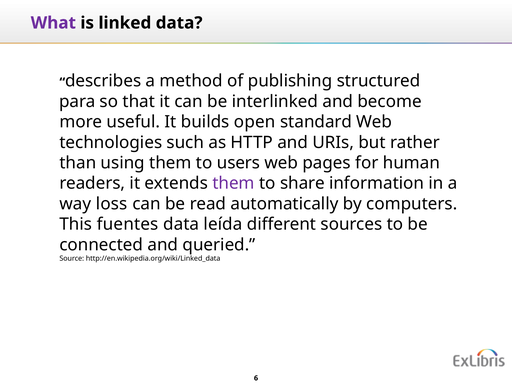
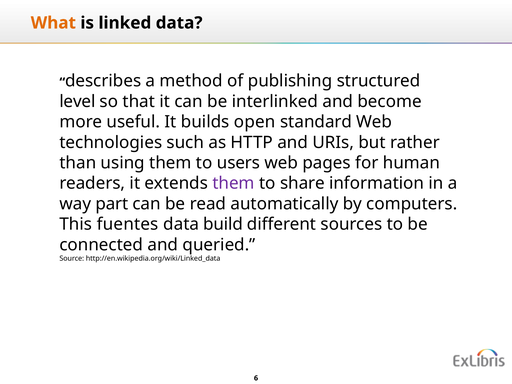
What colour: purple -> orange (53, 23)
para: para -> level (77, 101)
loss: loss -> part (112, 204)
leída: leída -> build (223, 224)
